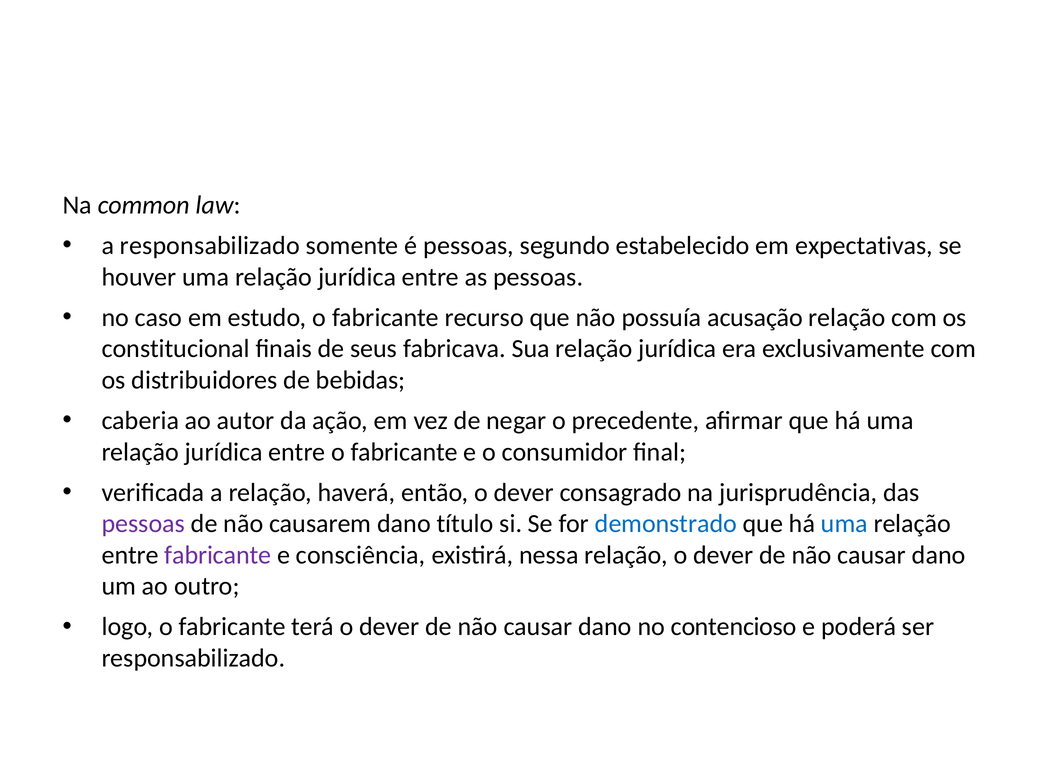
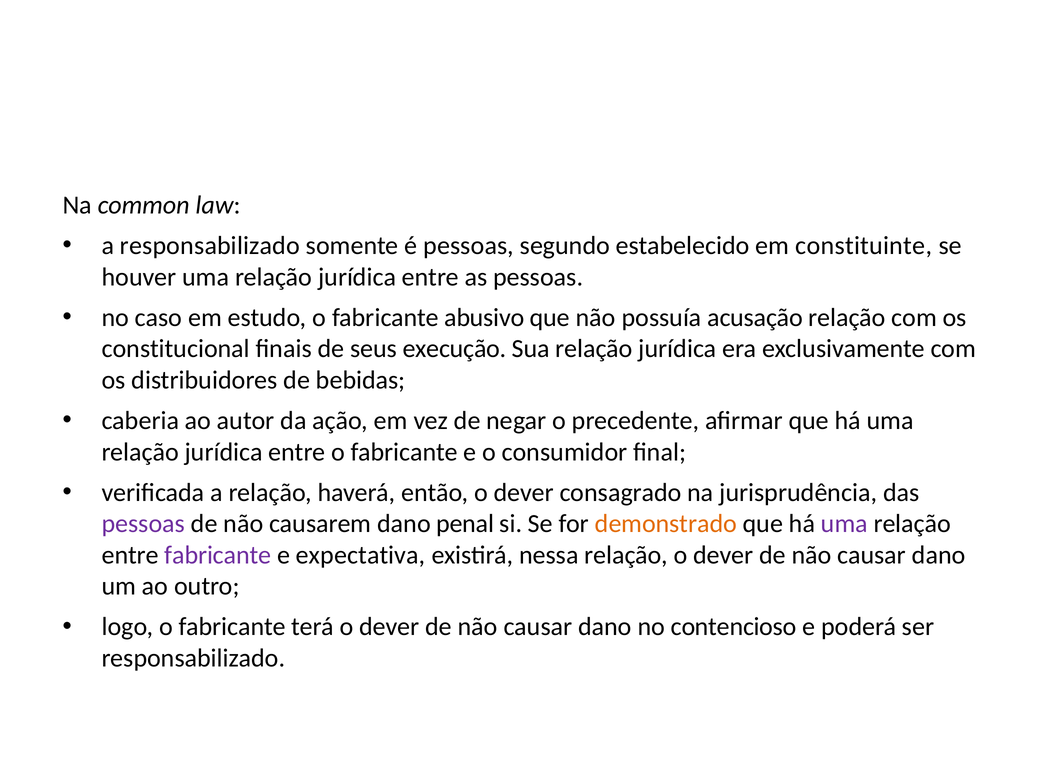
expectativas: expectativas -> constituinte (864, 246)
recurso: recurso -> abusivo (484, 318)
fabricava: fabricava -> execução (455, 349)
título: título -> penal (465, 524)
demonstrado colour: blue -> orange (666, 524)
uma colour: blue -> purple (844, 524)
consciência: consciência -> expectativa (361, 555)
